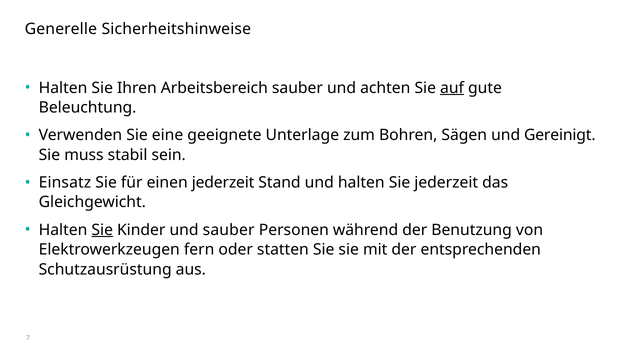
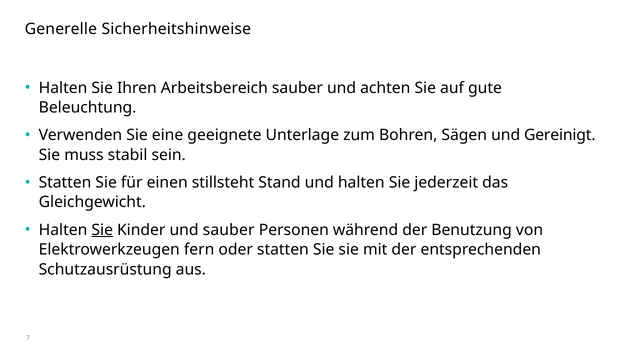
auf underline: present -> none (452, 88)
Einsatz: Einsatz -> Statten (65, 183)
einen jederzeit: jederzeit -> stillsteht (223, 183)
